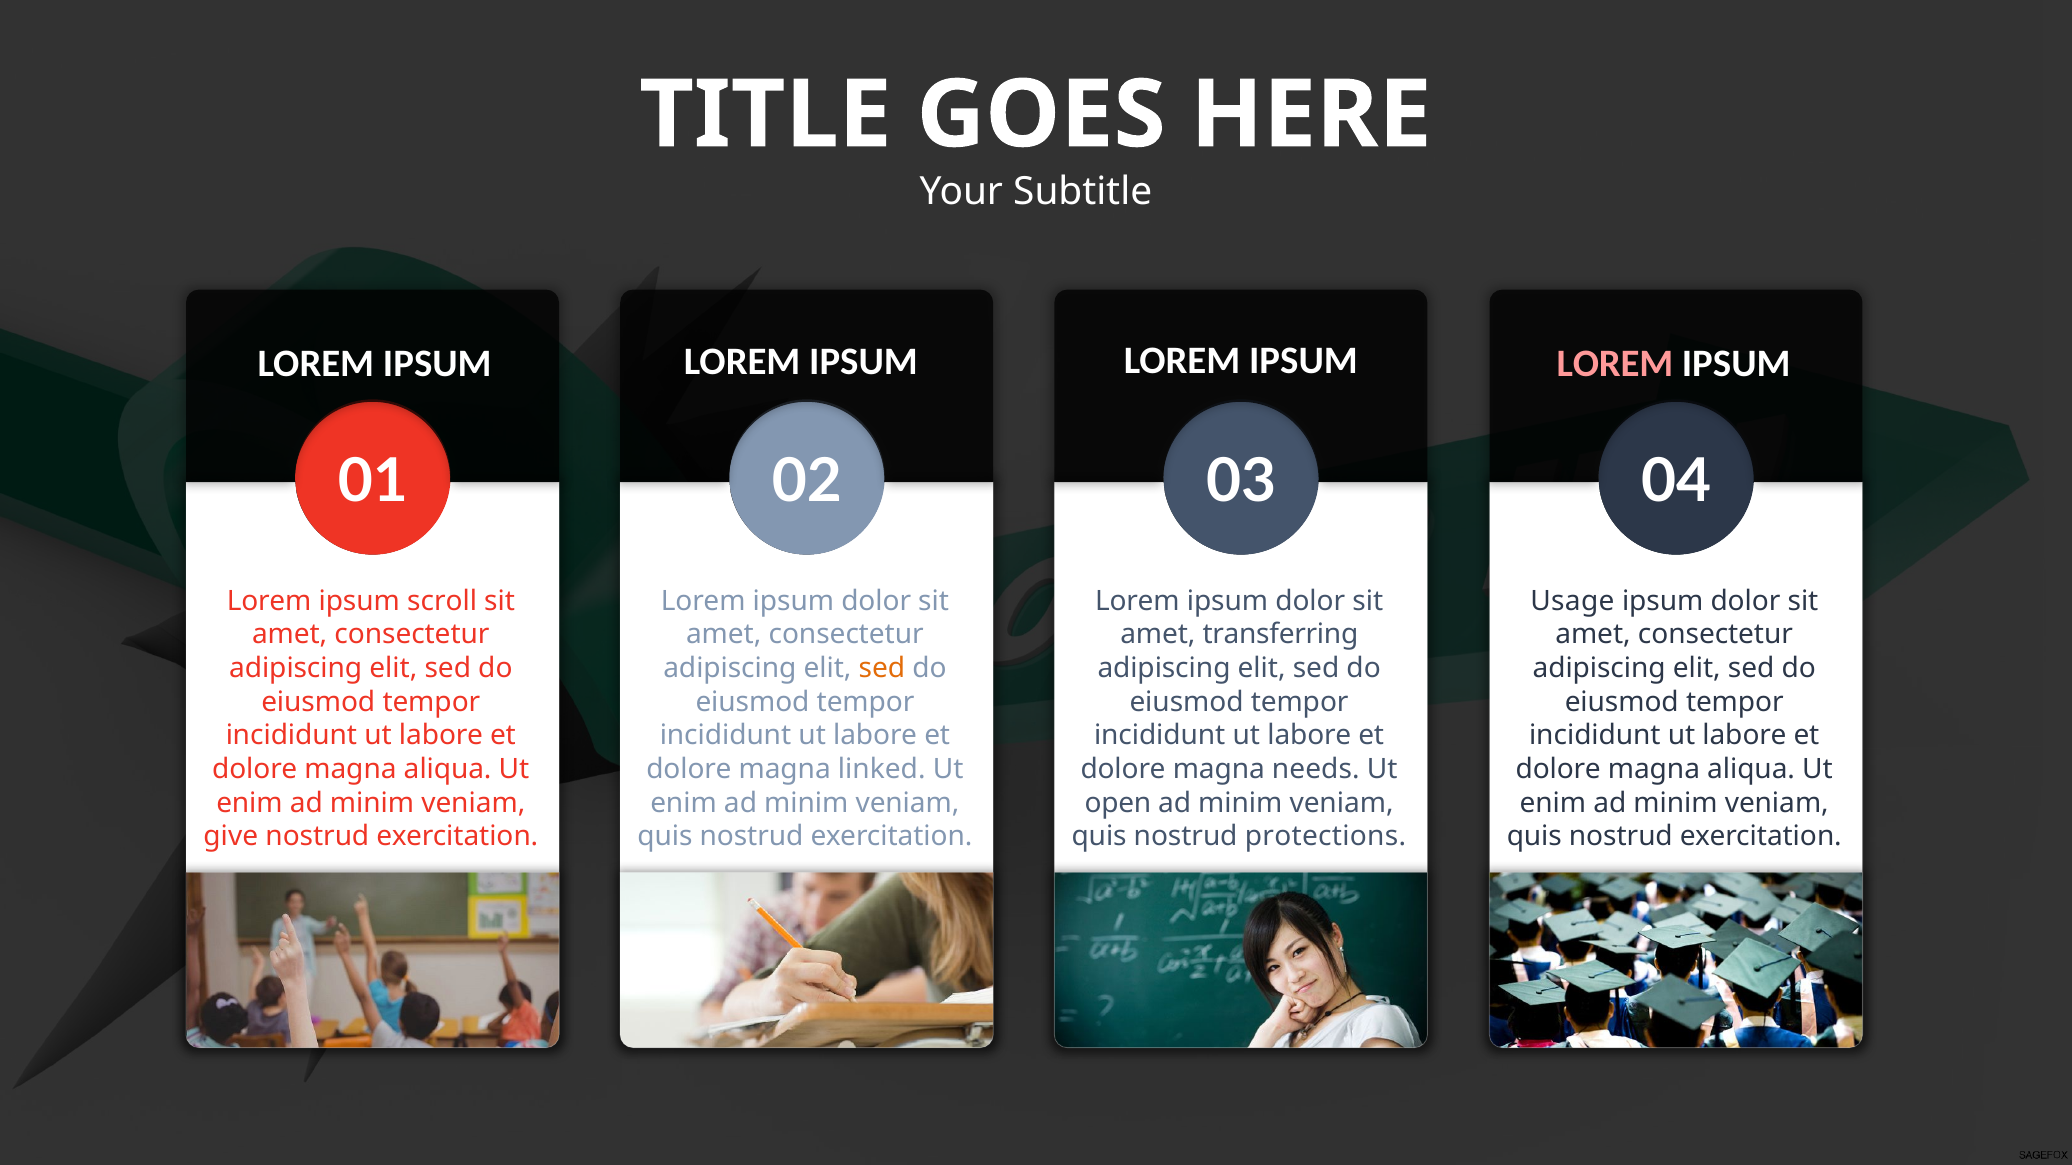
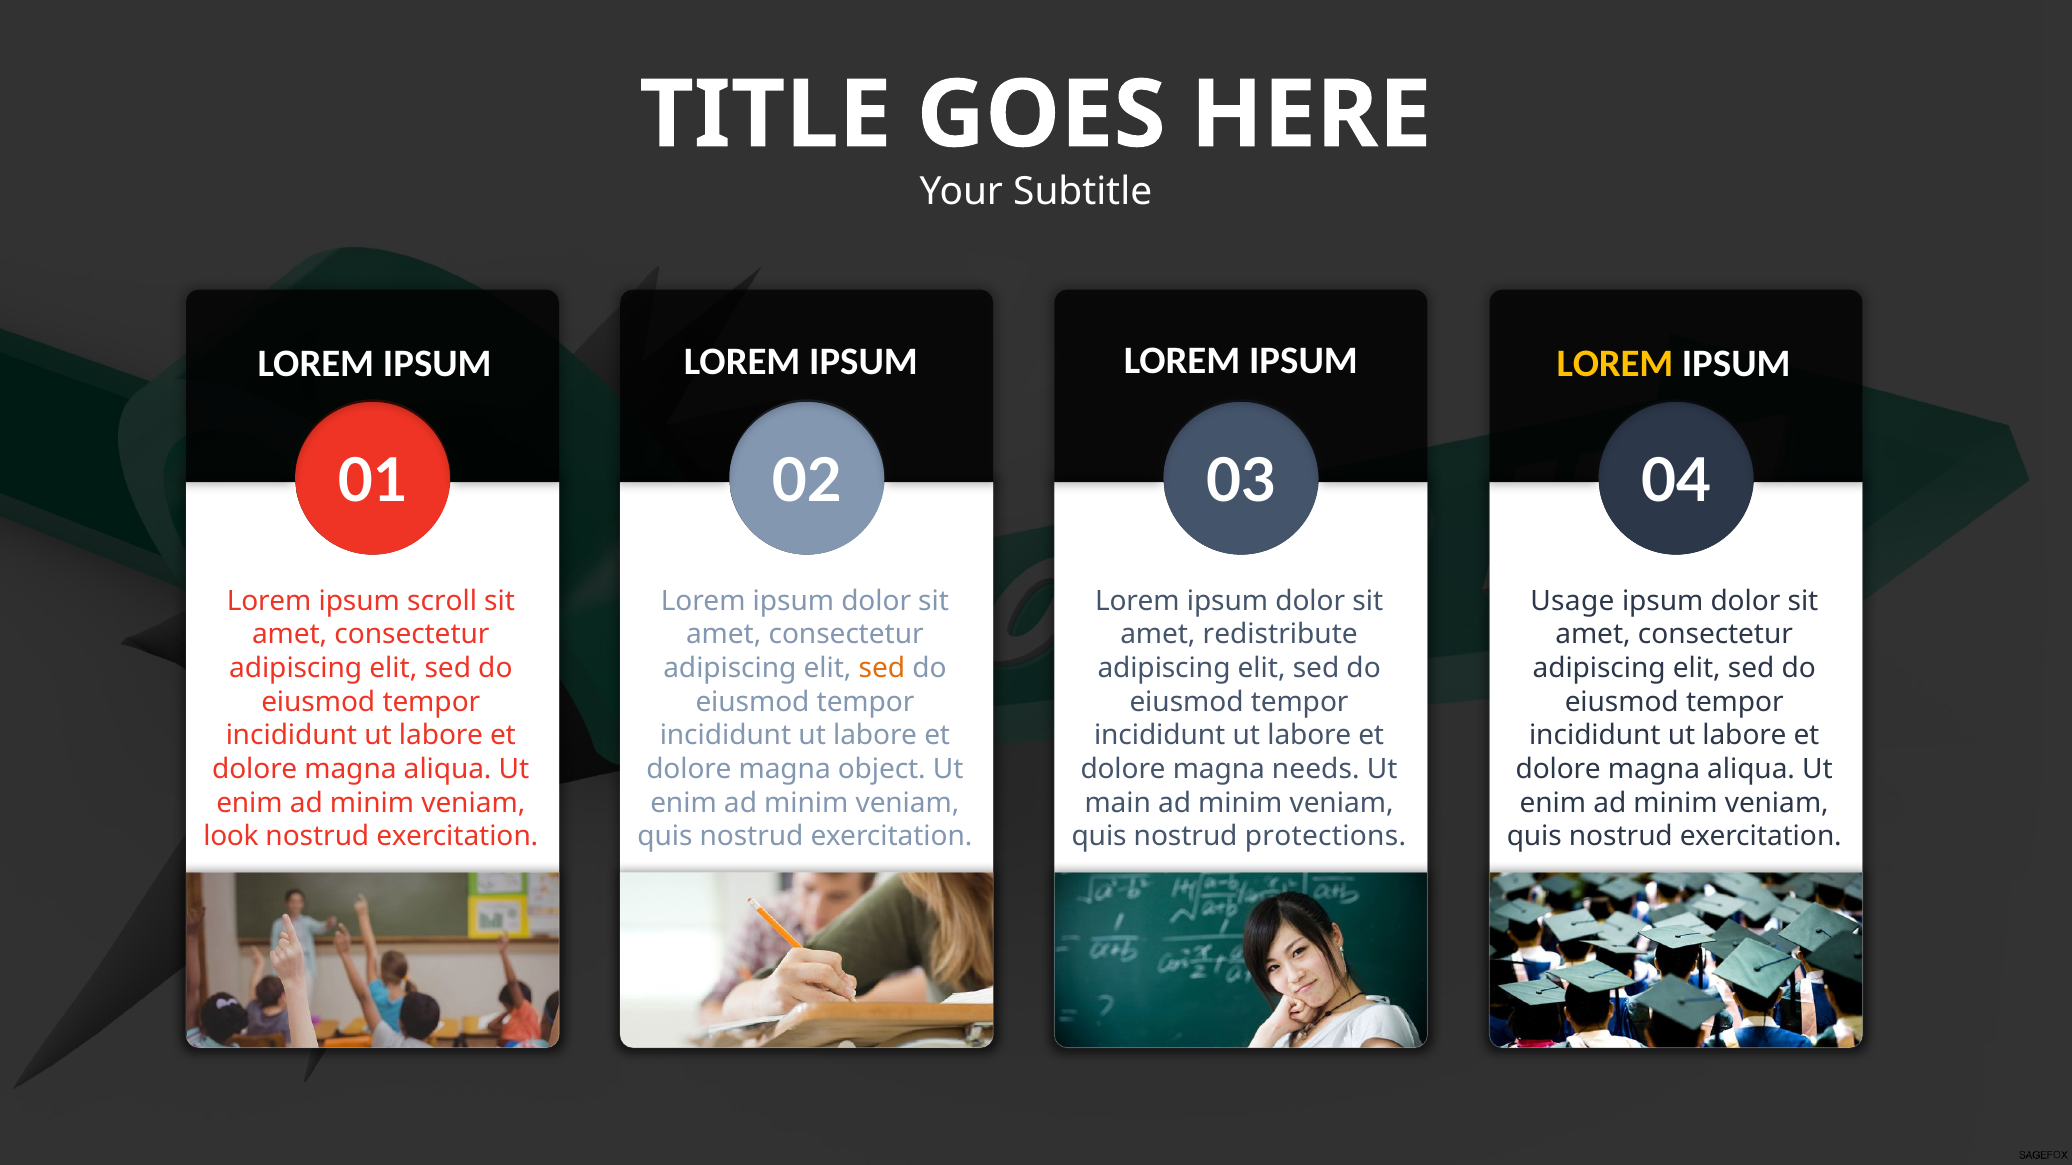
LOREM colour: pink -> yellow (1615, 364)
transferring: transferring -> redistribute (1280, 635)
linked: linked -> object (882, 770)
open: open -> main (1118, 803)
give: give -> look (231, 837)
